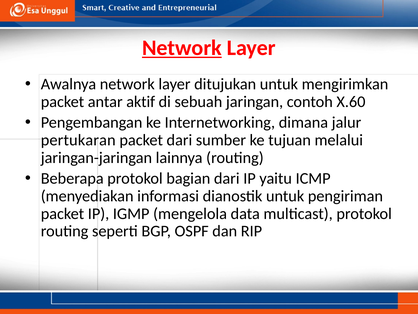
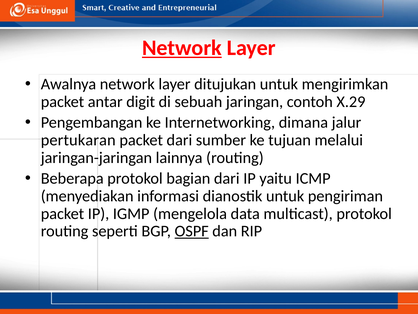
aktif: aktif -> digit (141, 101)
X.60: X.60 -> X.29 (351, 101)
OSPF underline: none -> present (192, 231)
